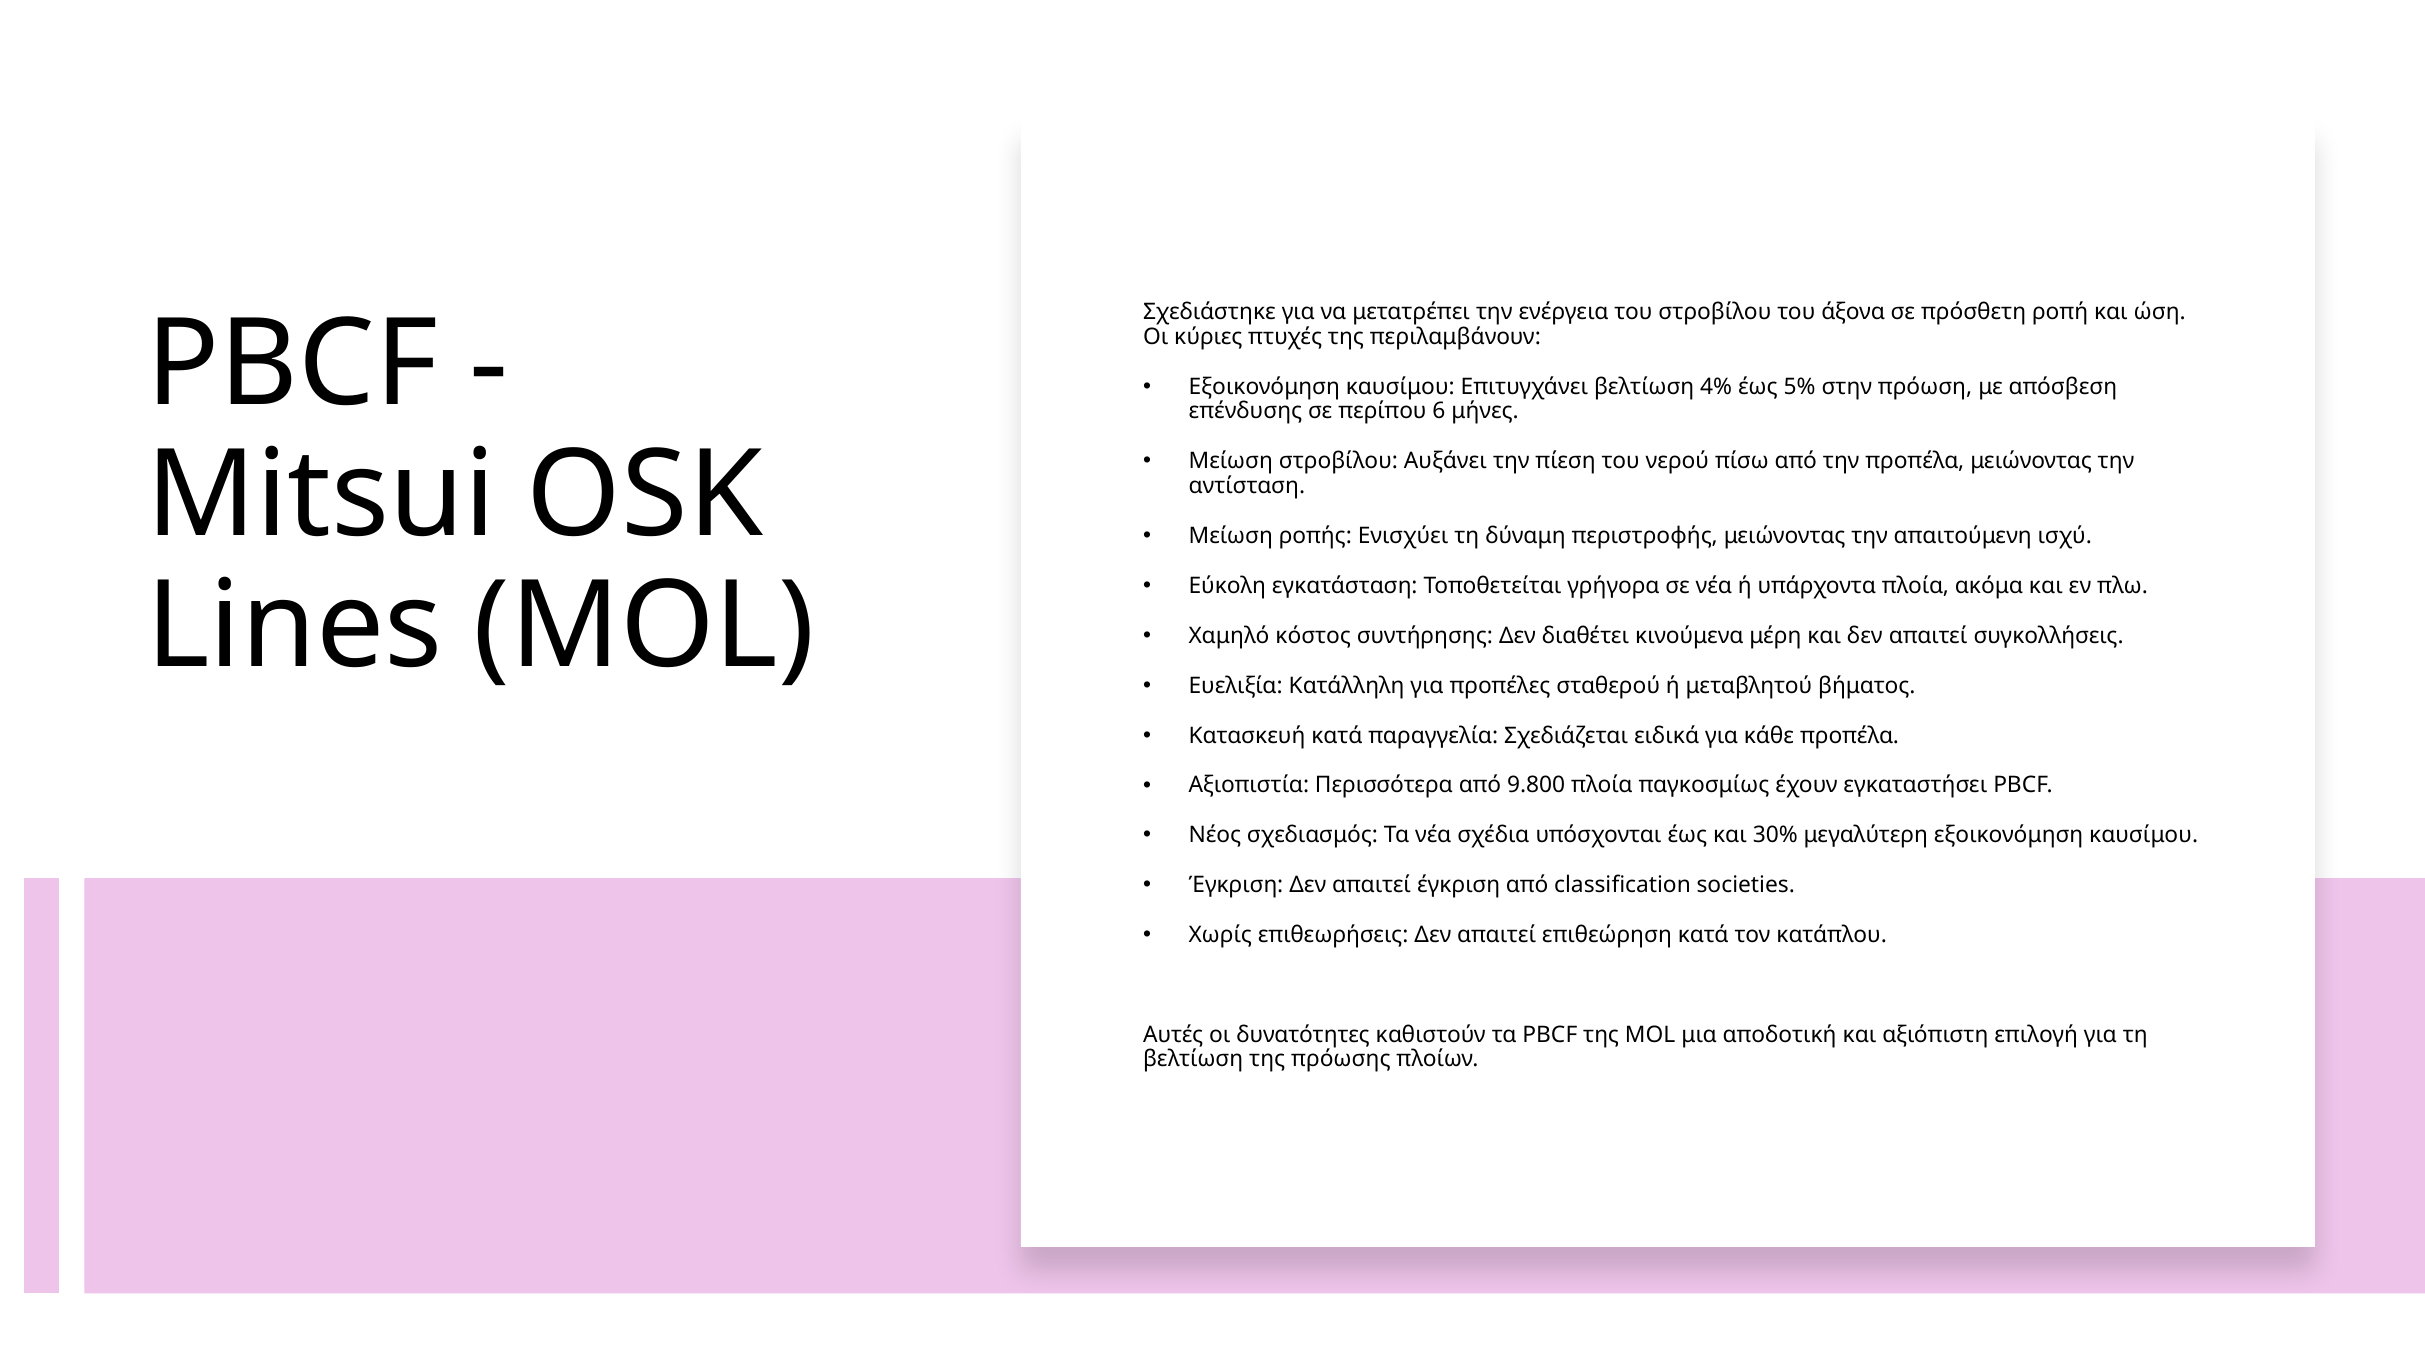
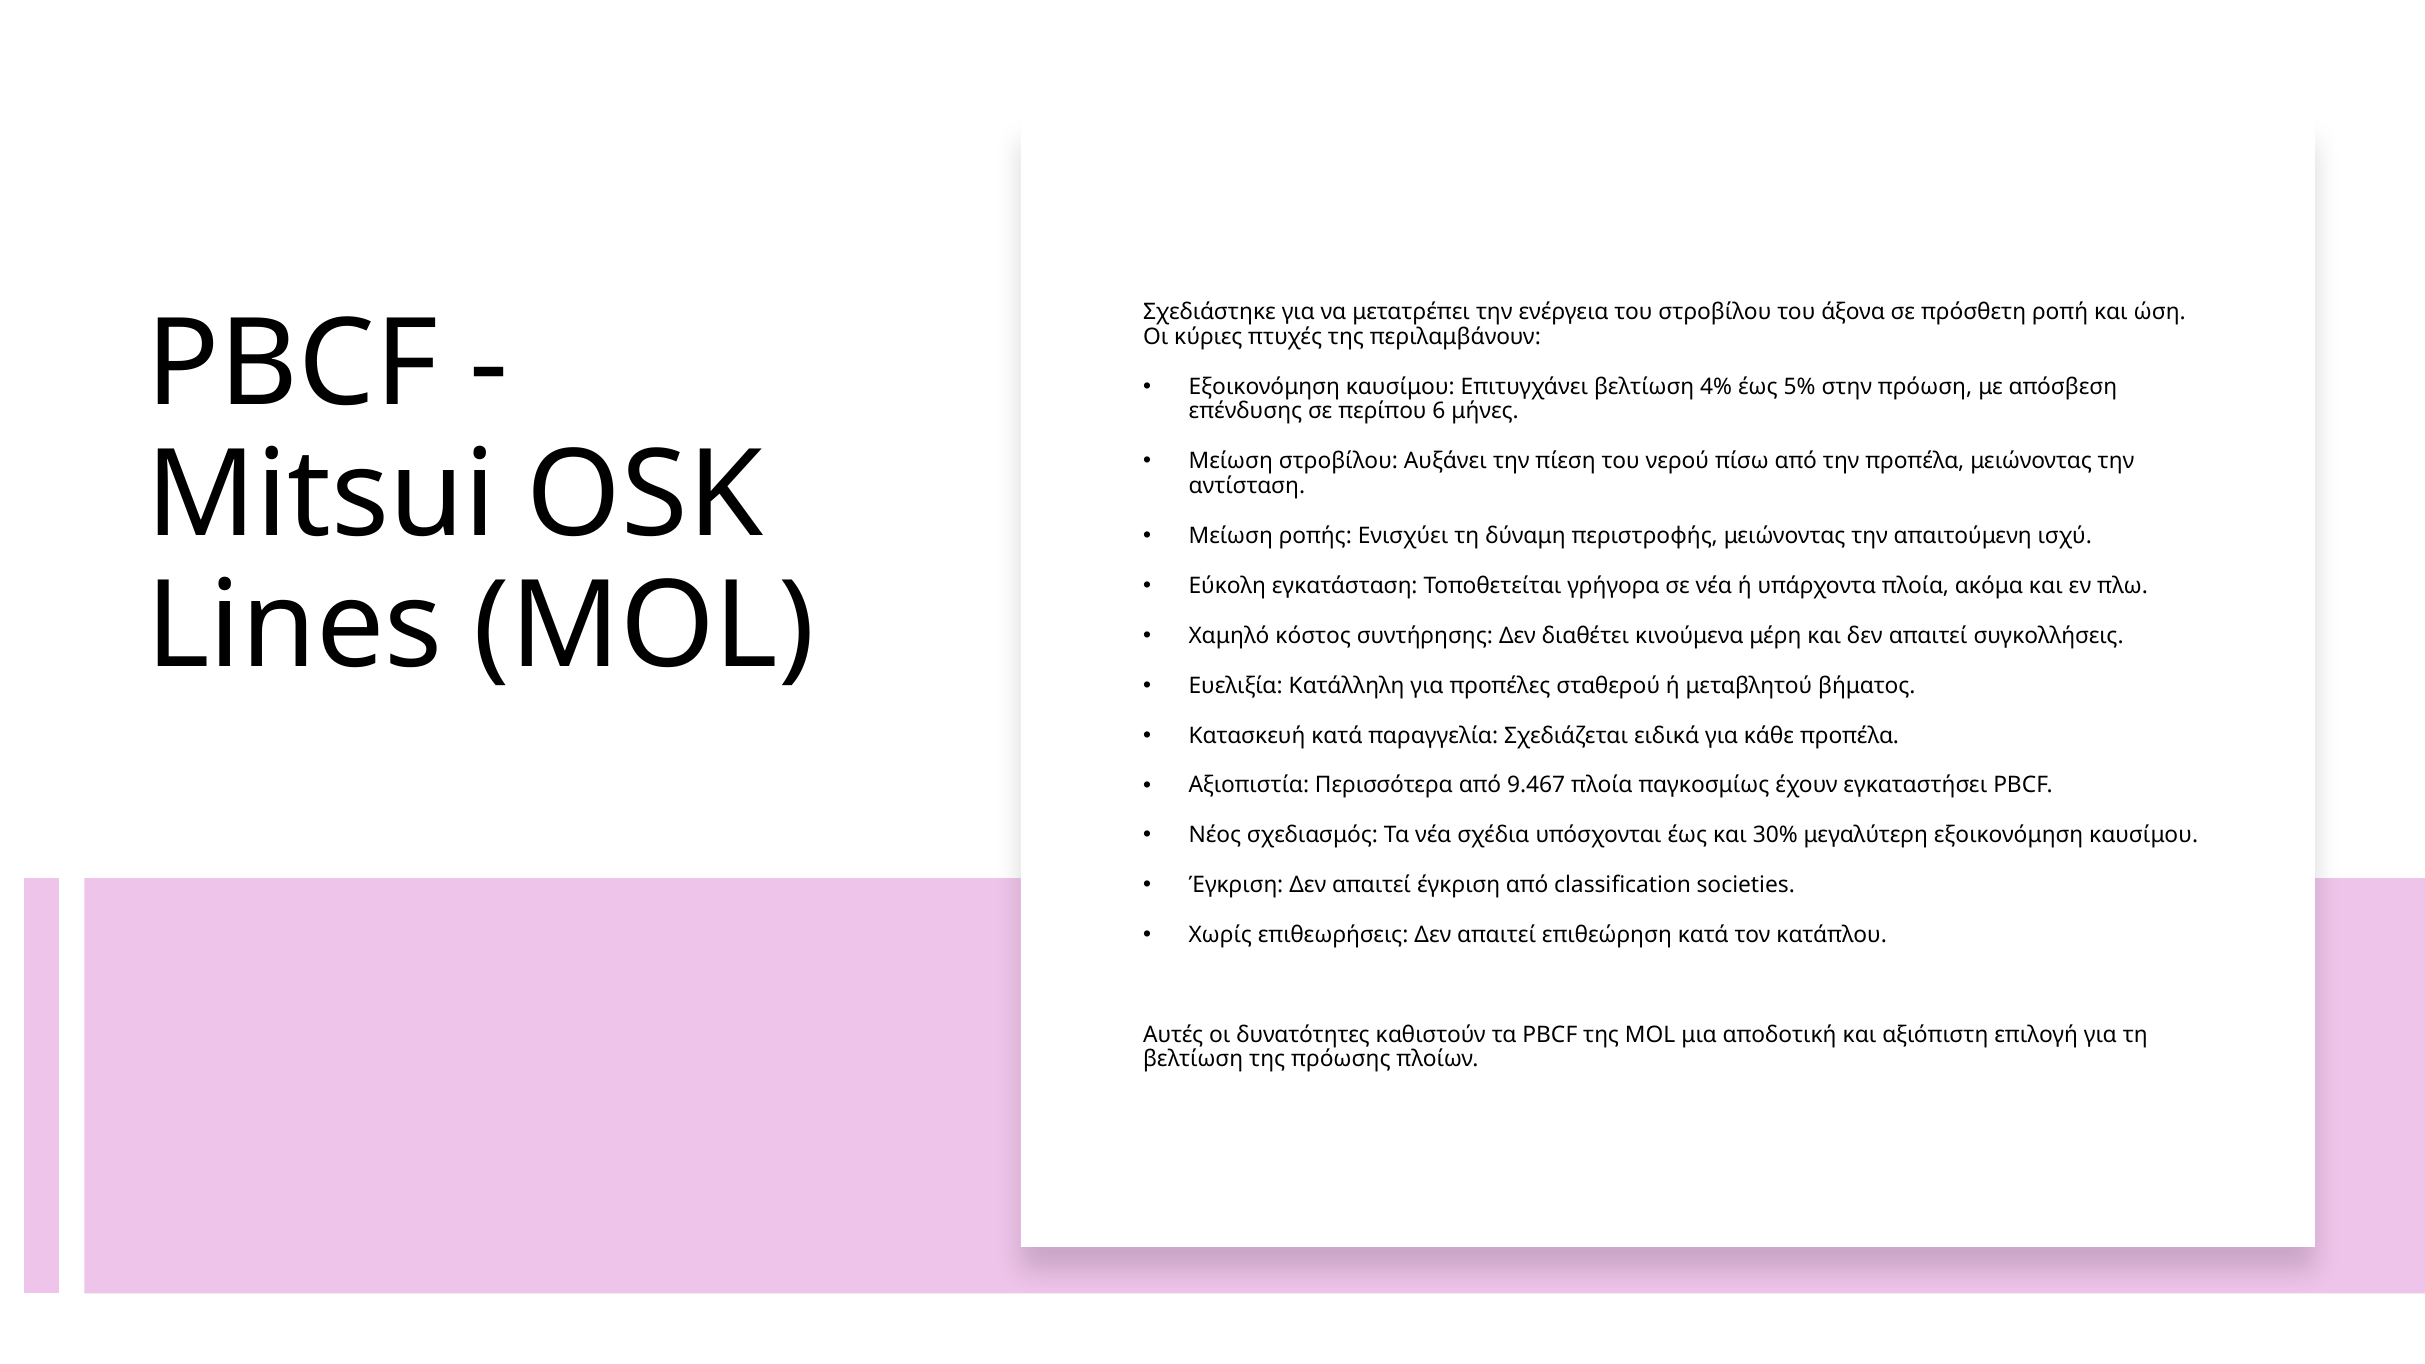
9.800: 9.800 -> 9.467 (1536, 785)
